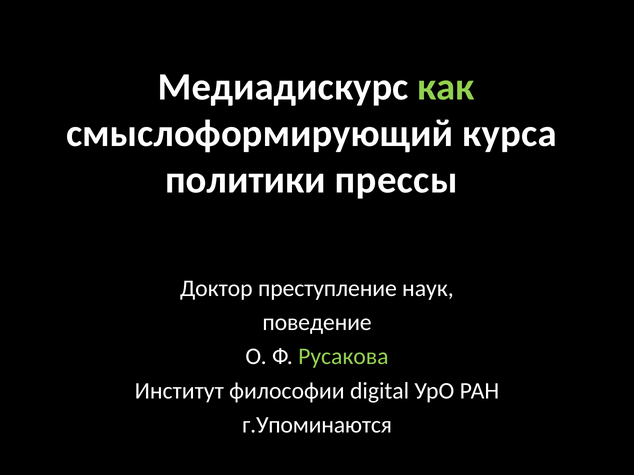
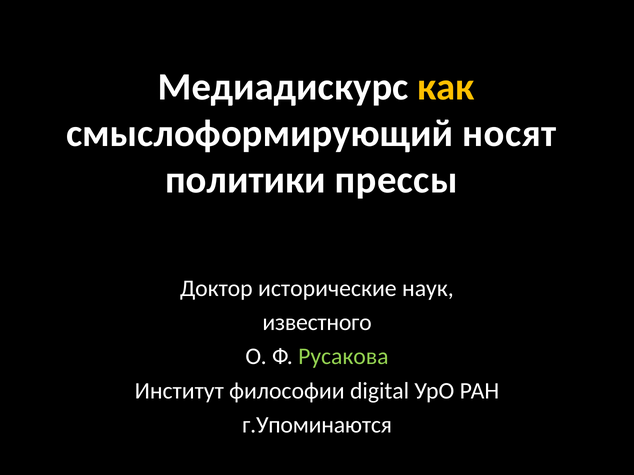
как colour: light green -> yellow (446, 87)
курса: курса -> носят (509, 134)
преступление: преступление -> исторические (327, 289)
поведение: поведение -> известного (317, 323)
